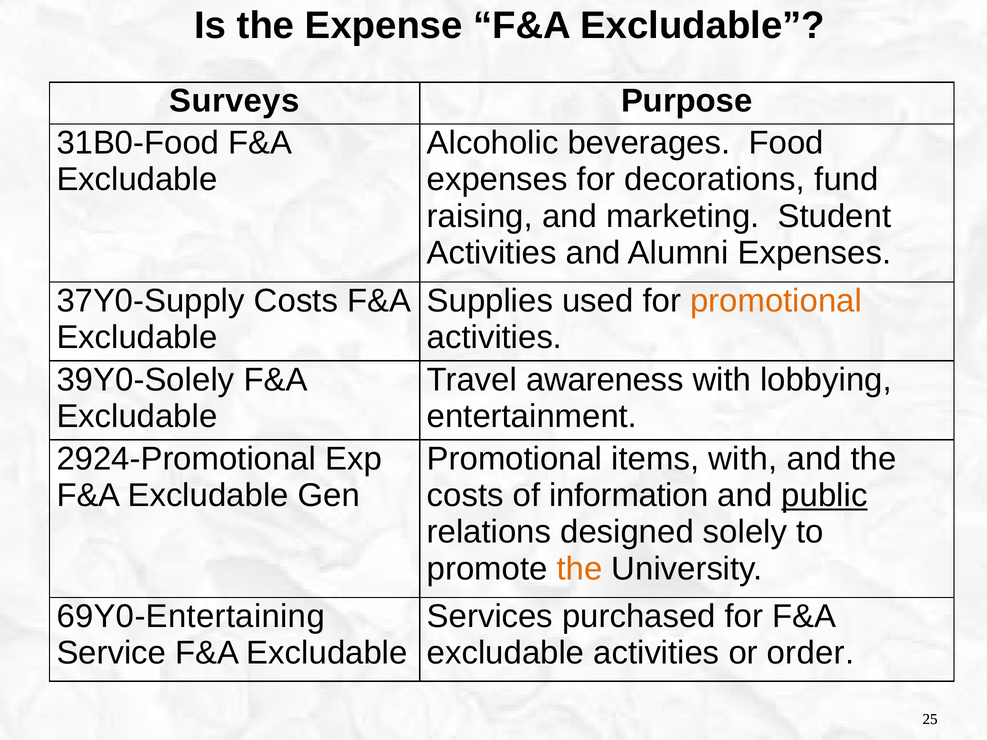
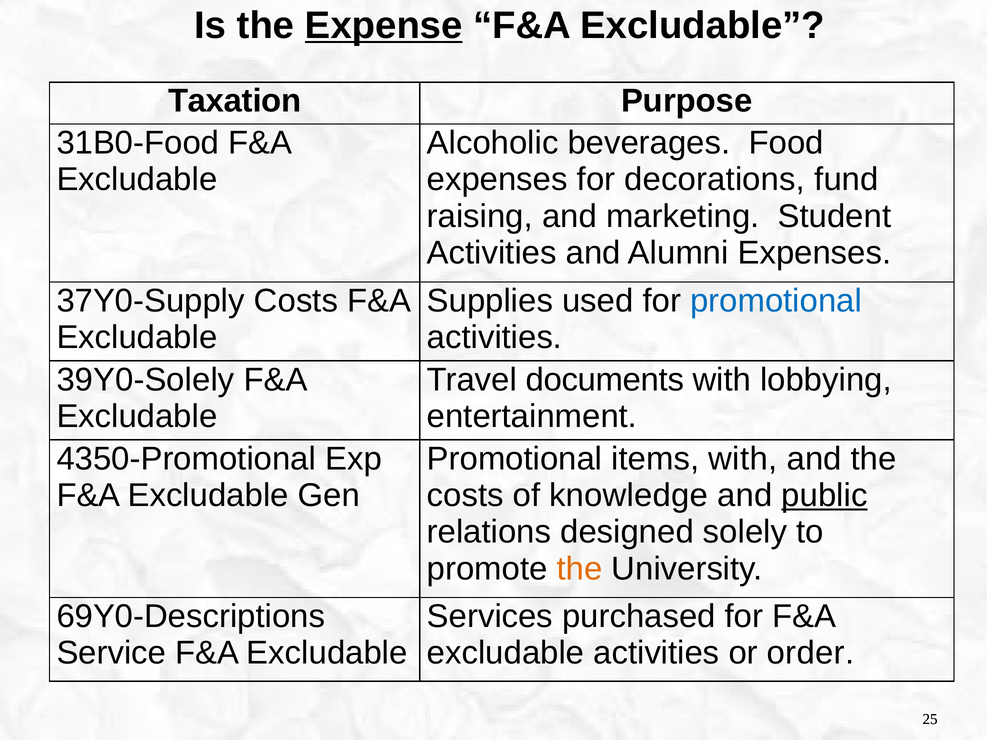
Expense underline: none -> present (384, 25)
Surveys: Surveys -> Taxation (235, 101)
promotional colour: orange -> blue (776, 301)
awareness: awareness -> documents (605, 380)
2924-Promotional: 2924-Promotional -> 4350-Promotional (186, 459)
information: information -> knowledge (629, 496)
69Y0-Entertaining: 69Y0-Entertaining -> 69Y0-Descriptions (191, 617)
